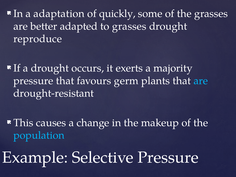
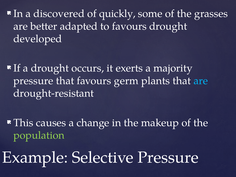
adaptation: adaptation -> discovered (59, 14)
to grasses: grasses -> favours (129, 26)
reproduce: reproduce -> developed (38, 39)
population colour: light blue -> light green (39, 135)
